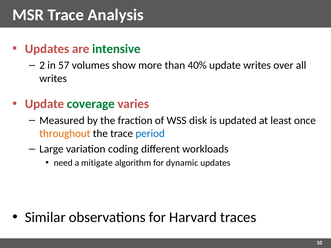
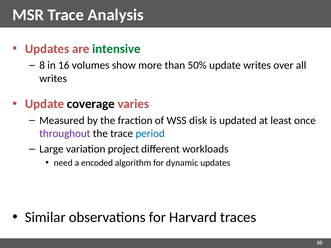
2: 2 -> 8 (42, 65)
57: 57 -> 16 (64, 65)
40%: 40% -> 50% (197, 65)
coverage colour: green -> black (91, 104)
throughout colour: orange -> purple (65, 134)
coding: coding -> project (123, 149)
mitigate: mitigate -> encoded (97, 163)
